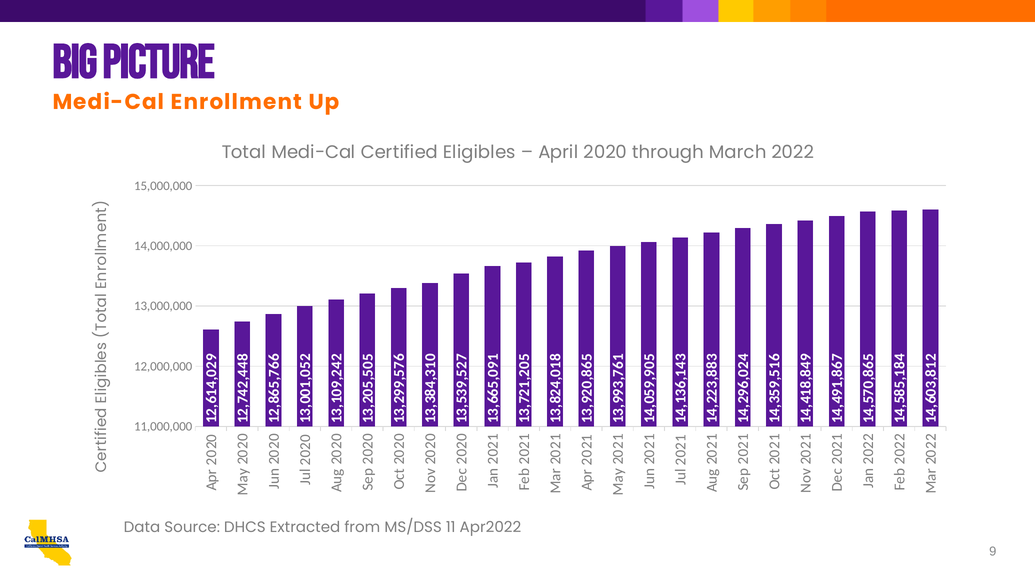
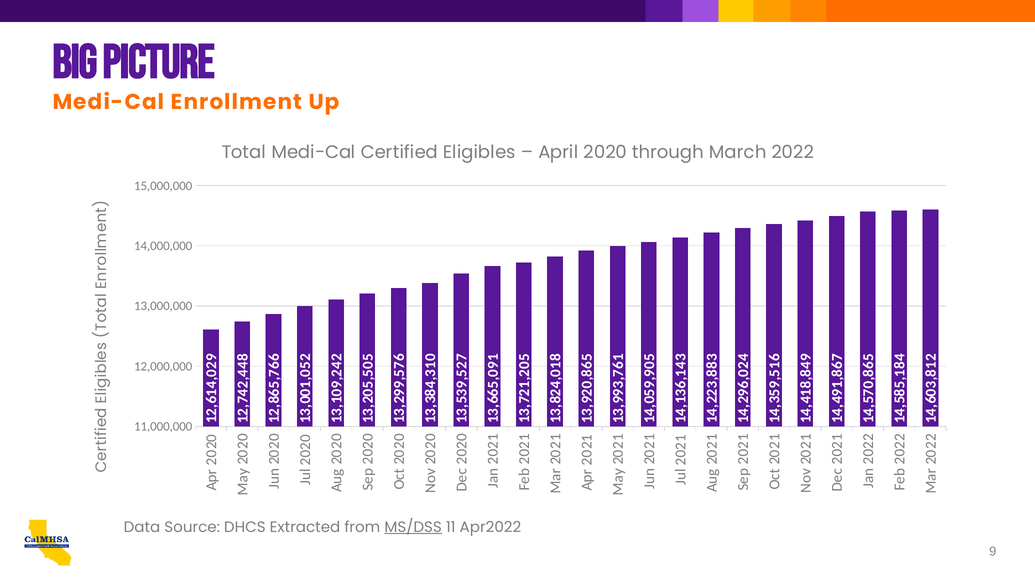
MS/DSS underline: none -> present (413, 527)
